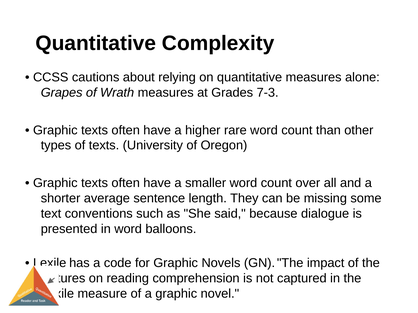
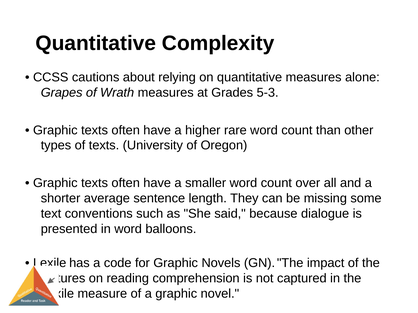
7-3: 7-3 -> 5-3 (268, 93)
